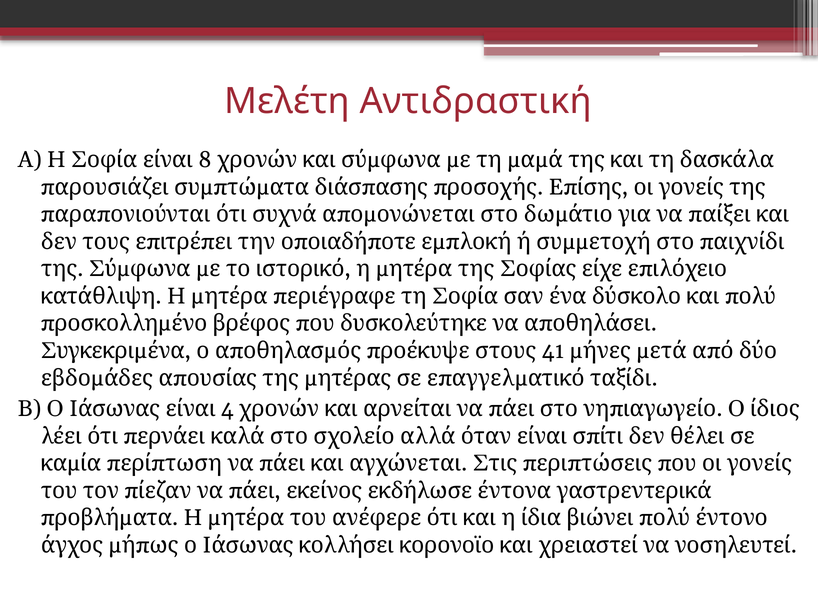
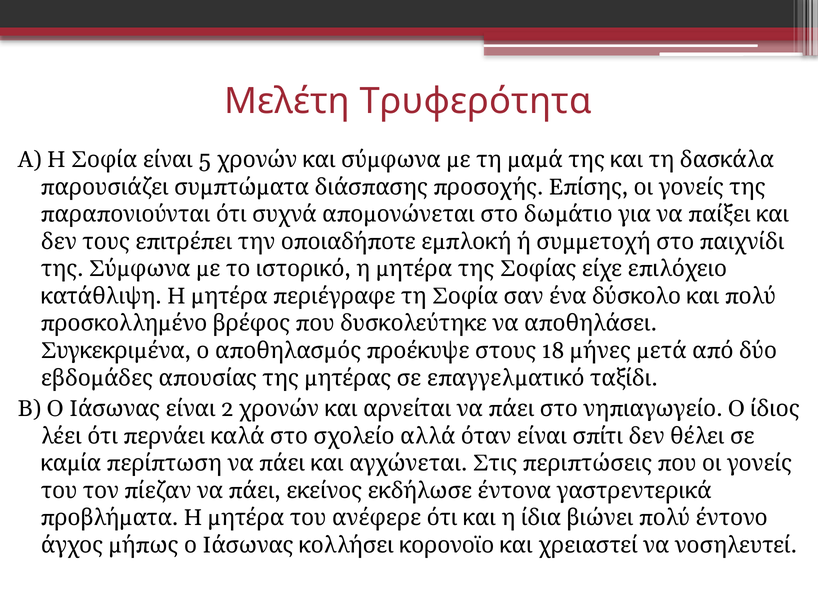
Αντιδραστική: Αντιδραστική -> Τρυφερότητα (476, 101)
8: 8 -> 5 (205, 160)
41: 41 -> 18 (553, 351)
4: 4 -> 2 (227, 409)
